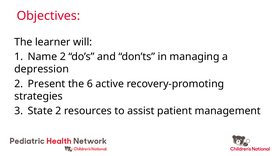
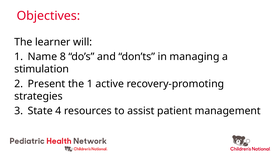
Name 2: 2 -> 8 (63, 57)
depression: depression -> stimulation (42, 69)
the 6: 6 -> 1 (90, 84)
State 2: 2 -> 4 (58, 111)
